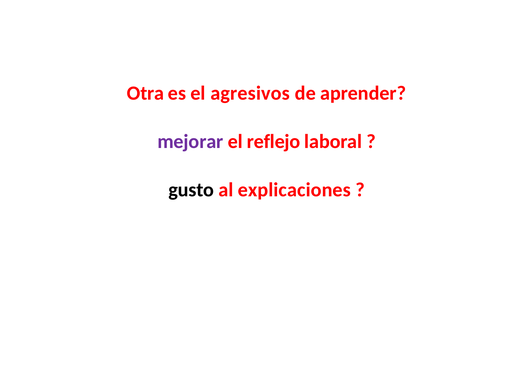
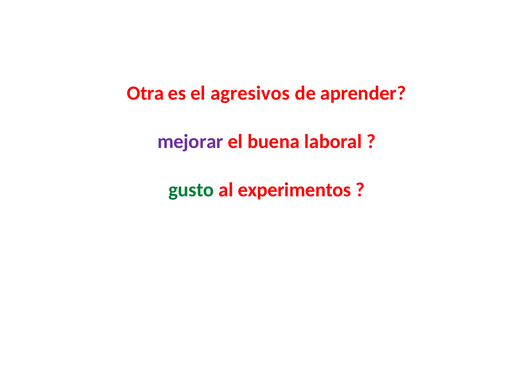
reflejo: reflejo -> buena (274, 142)
gusto colour: black -> green (191, 190)
explicaciones: explicaciones -> experimentos (295, 190)
